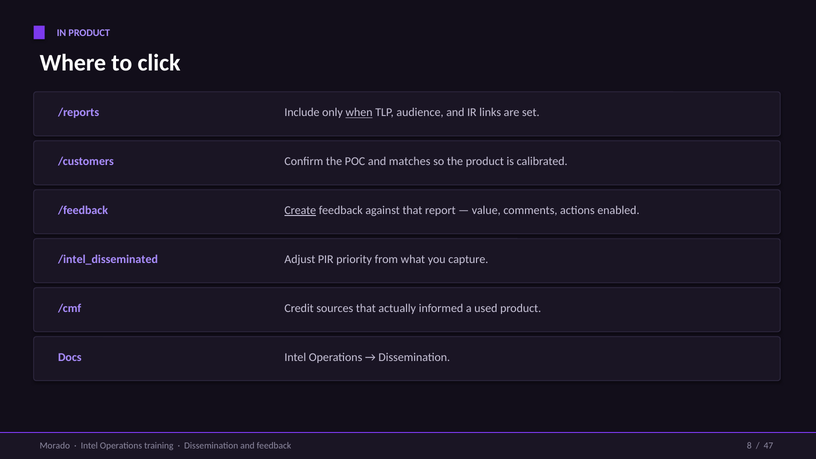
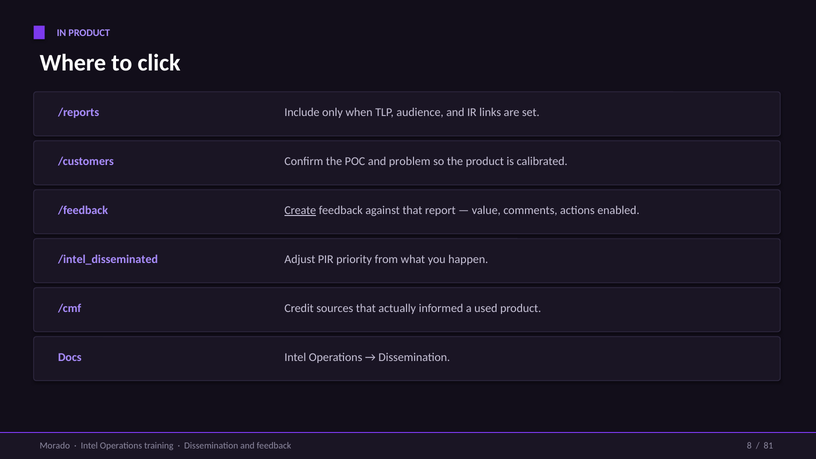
when underline: present -> none (359, 113)
matches: matches -> problem (410, 162)
capture: capture -> happen (468, 259)
47: 47 -> 81 (768, 446)
